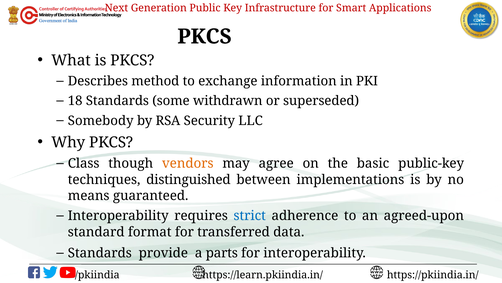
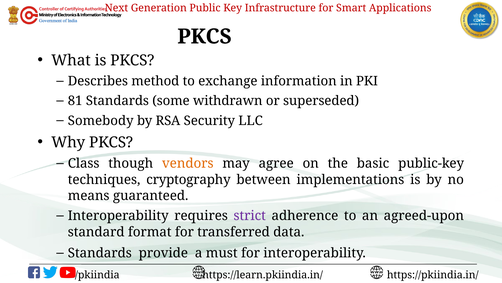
18: 18 -> 81 (75, 101)
distinguished: distinguished -> cryptography (188, 179)
strict colour: blue -> purple (250, 215)
parts: parts -> must (222, 253)
